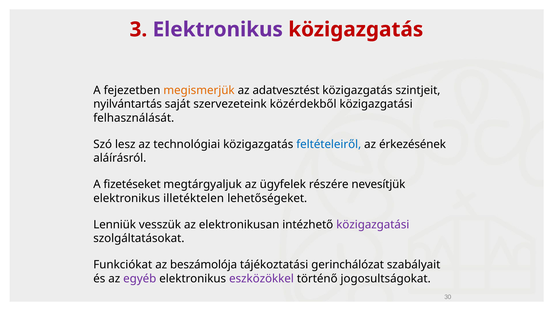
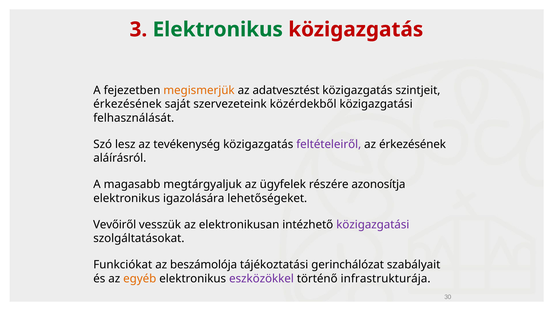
Elektronikus colour: purple -> green (218, 30)
nyilvántartás: nyilvántartás -> érkezésének (128, 104)
technológiai: technológiai -> tevékenység (187, 144)
feltételeiről colour: blue -> purple (329, 144)
fizetéseket: fizetéseket -> magasabb (132, 184)
nevesítjük: nevesítjük -> azonosítja (378, 184)
illetéktelen: illetéktelen -> igazolására (194, 198)
Lenniük: Lenniük -> Vevőiről (115, 225)
egyéb colour: purple -> orange (140, 279)
jogosultságokat: jogosultságokat -> infrastrukturája (386, 279)
